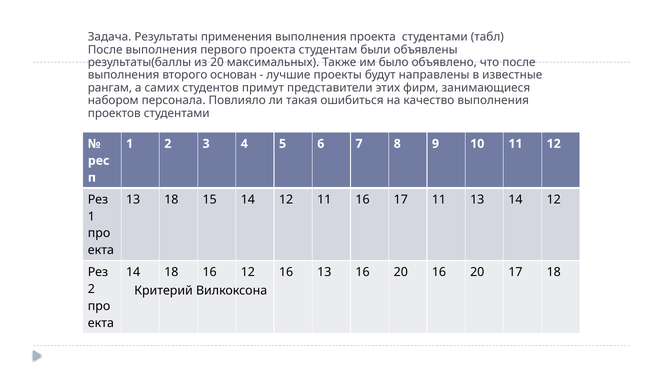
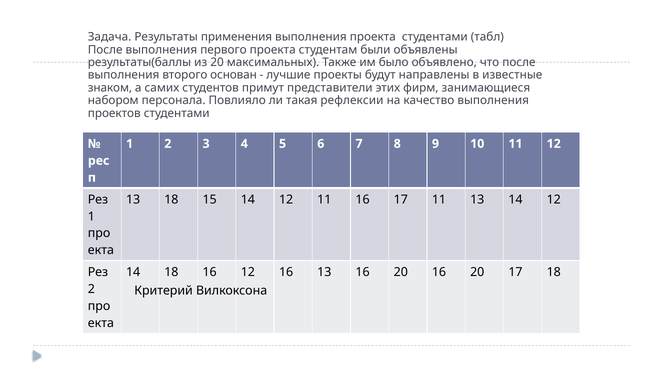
рангам: рангам -> знаком (110, 88)
ошибиться: ошибиться -> рефлексии (352, 100)
